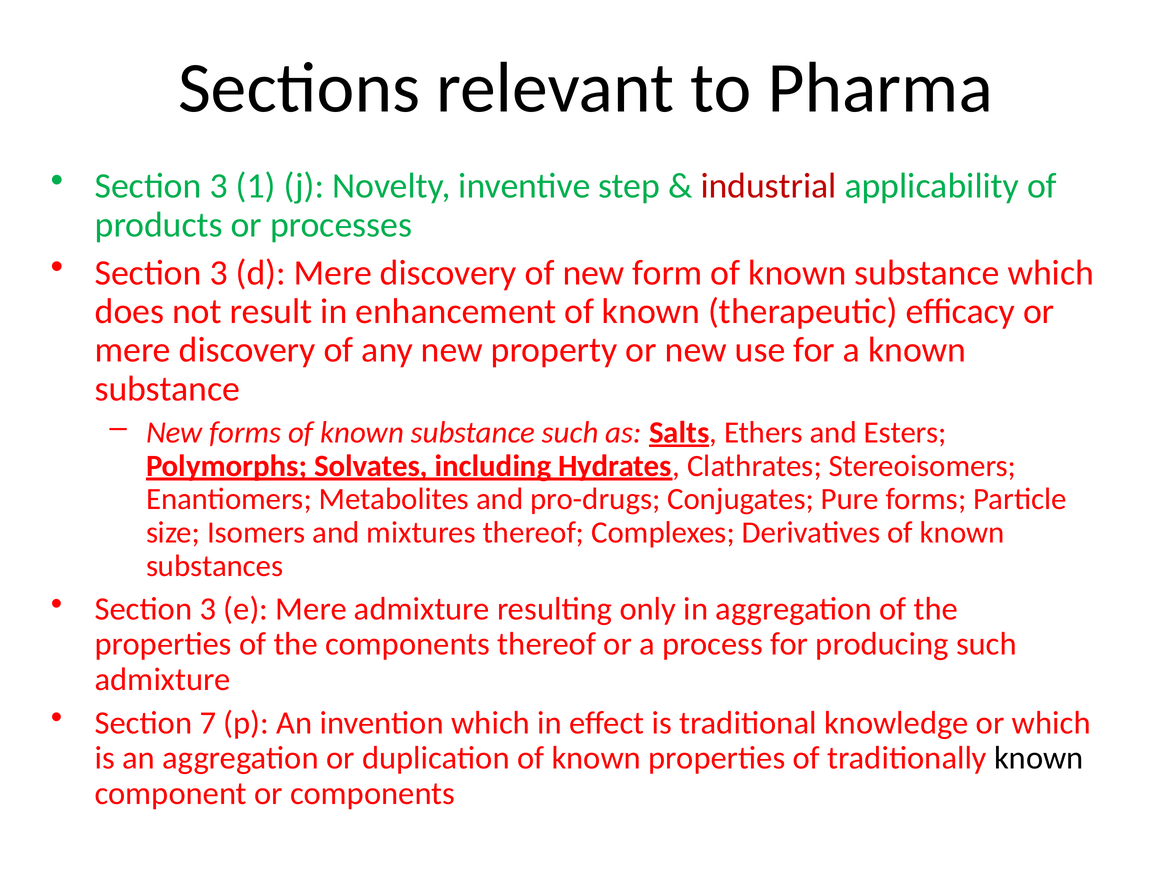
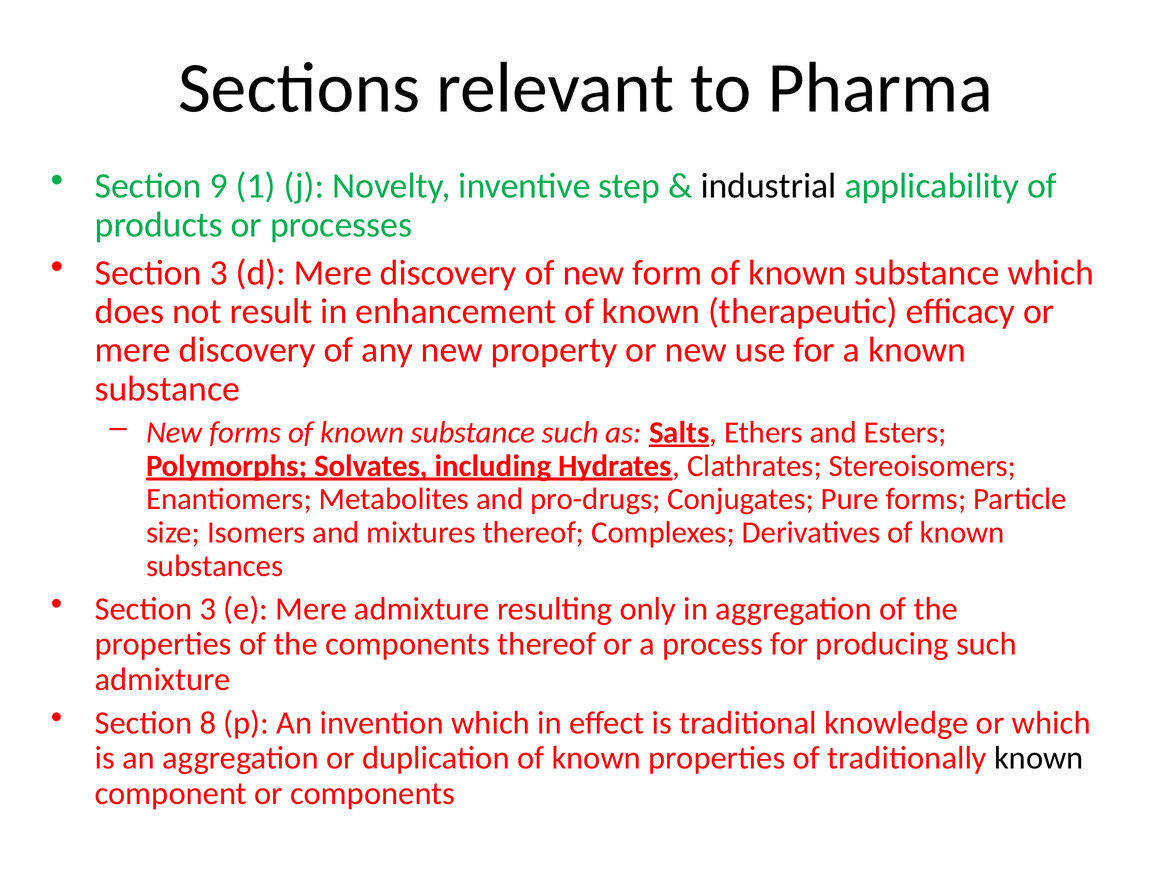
3: 3 -> 9 (219, 186)
industrial colour: red -> black (769, 186)
7: 7 -> 8 (208, 723)
